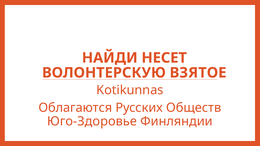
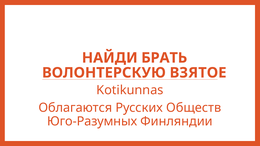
НЕСЕТ: НЕСЕТ -> БРАТЬ (164, 58)
Юго-Здоровье: Юго-Здоровье -> Юго-Разумных (92, 122)
